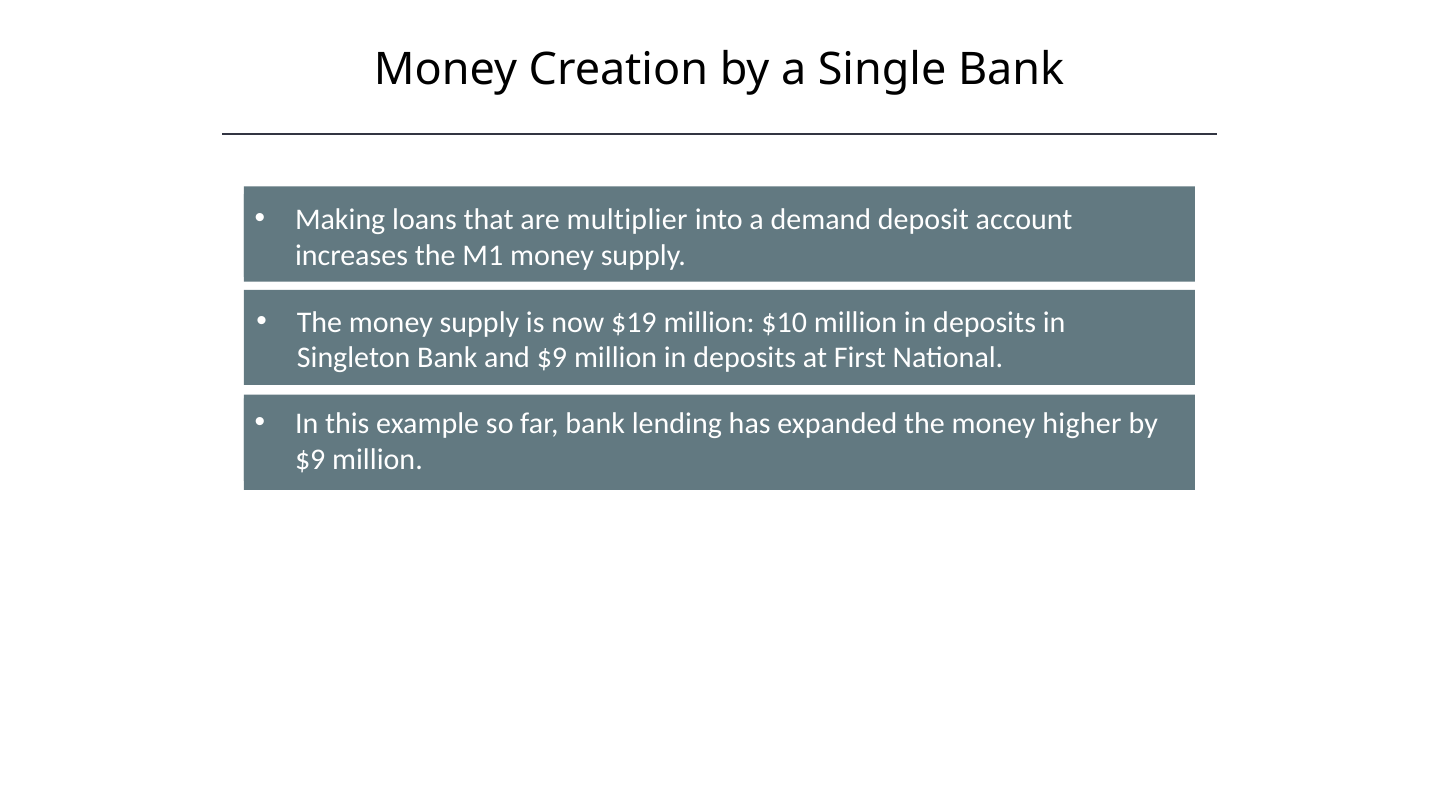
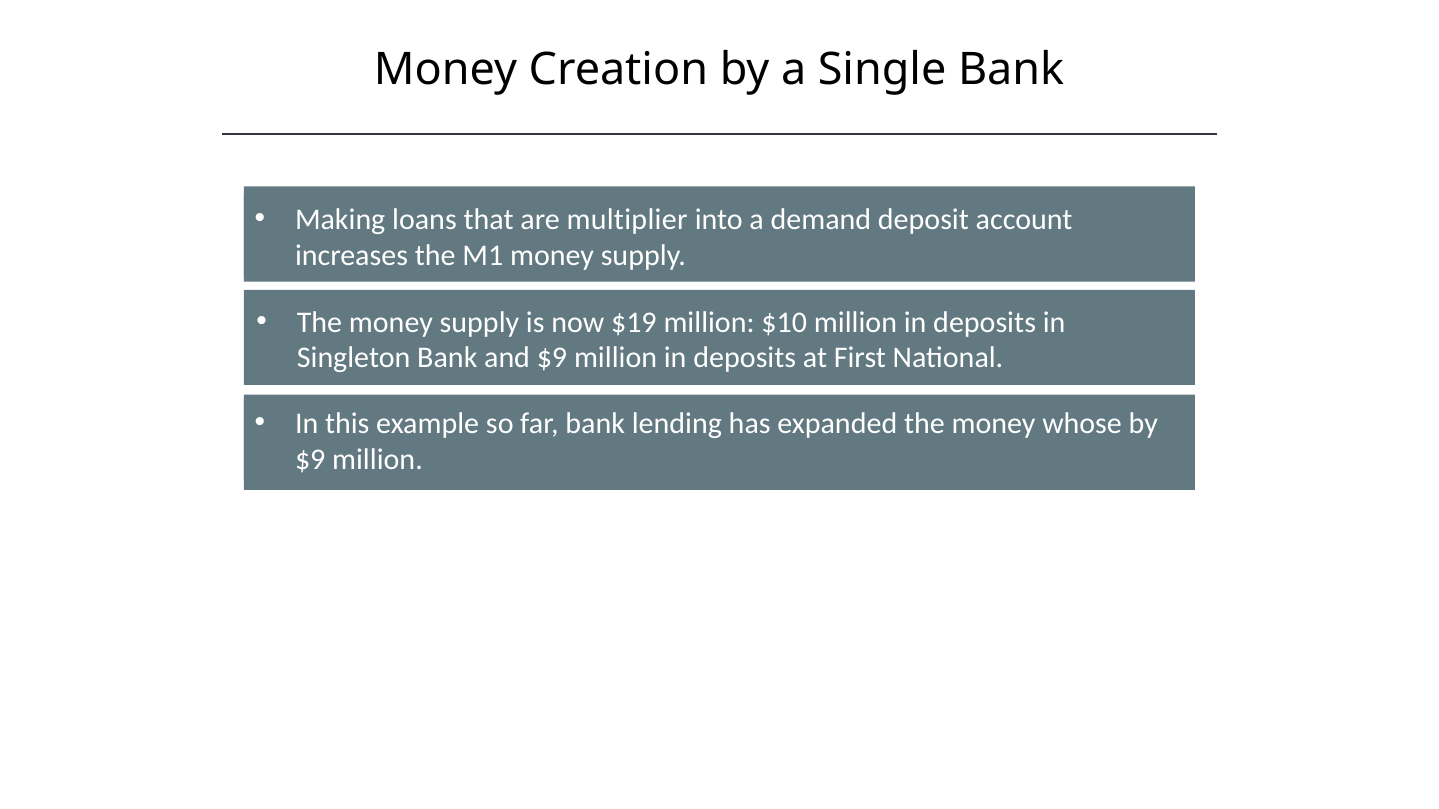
higher: higher -> whose (1082, 424)
